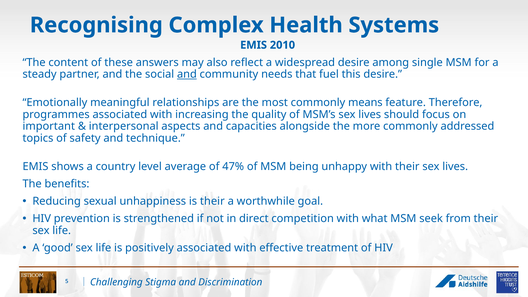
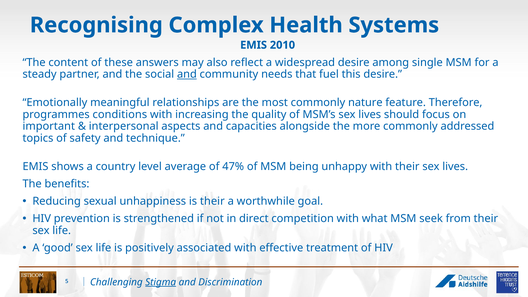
means: means -> nature (365, 103)
programmes associated: associated -> conditions (120, 114)
Stigma underline: none -> present (161, 282)
